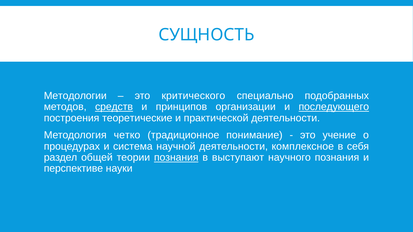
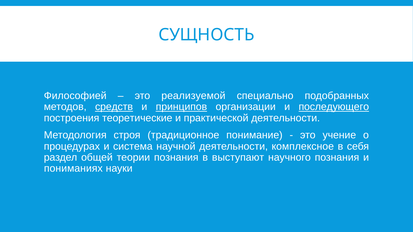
Методологии: Методологии -> Философией (75, 96)
критического: критического -> реализуемой (193, 96)
принципов underline: none -> present (181, 107)
четко: четко -> строя (127, 135)
познания underline: present -> none (176, 158)
перспективе: перспективе -> пониманиях (73, 169)
